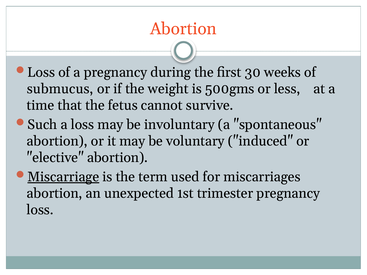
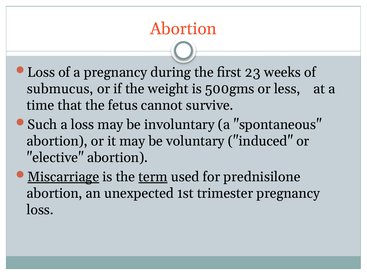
30: 30 -> 23 (253, 72)
term underline: none -> present (153, 177)
miscarriages: miscarriages -> prednisilone (262, 177)
